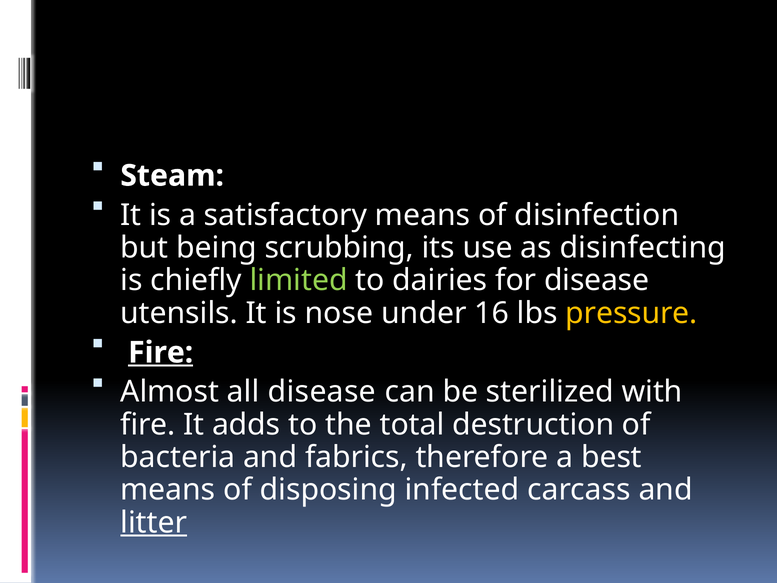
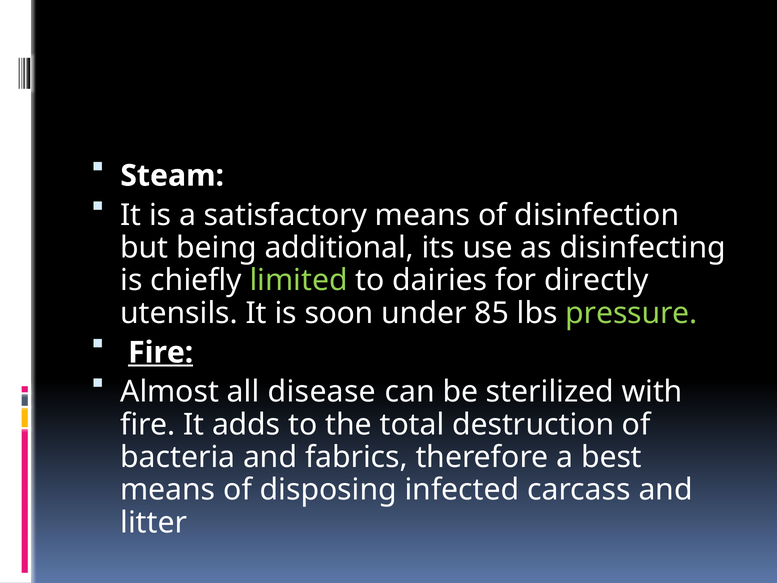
scrubbing: scrubbing -> additional (339, 248)
for disease: disease -> directly (596, 280)
nose: nose -> soon (339, 313)
16: 16 -> 85 (492, 313)
pressure colour: yellow -> light green (631, 313)
litter underline: present -> none (154, 522)
